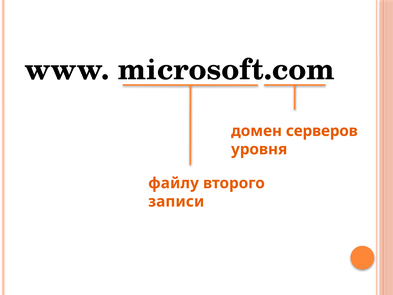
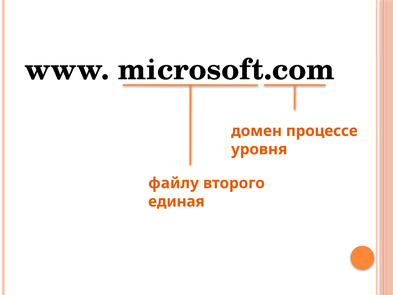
серверов: серверов -> процессе (322, 131)
записи: записи -> единая (176, 201)
